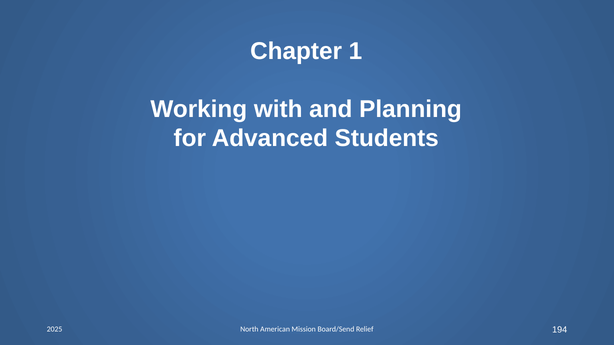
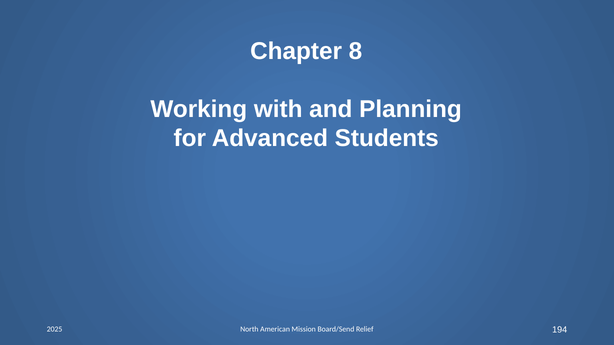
1: 1 -> 8 (355, 51)
